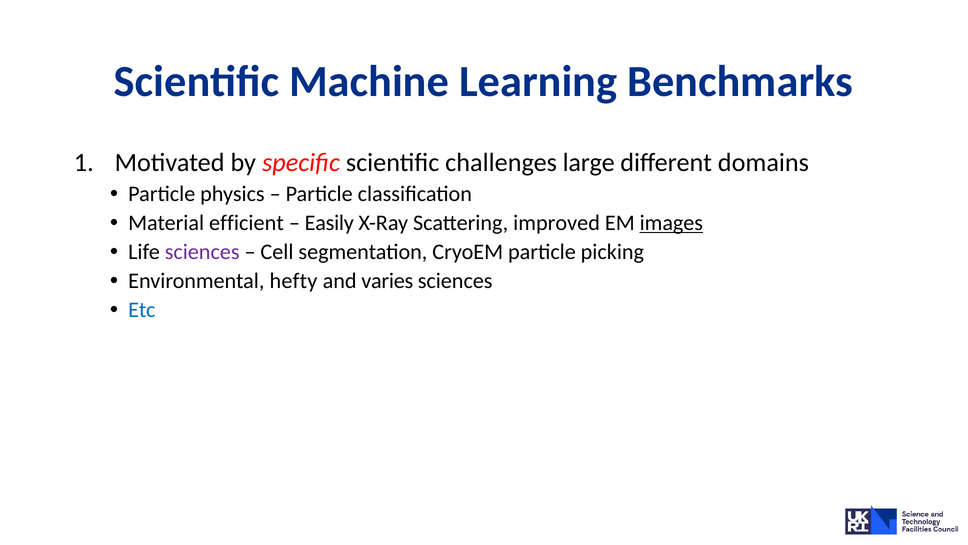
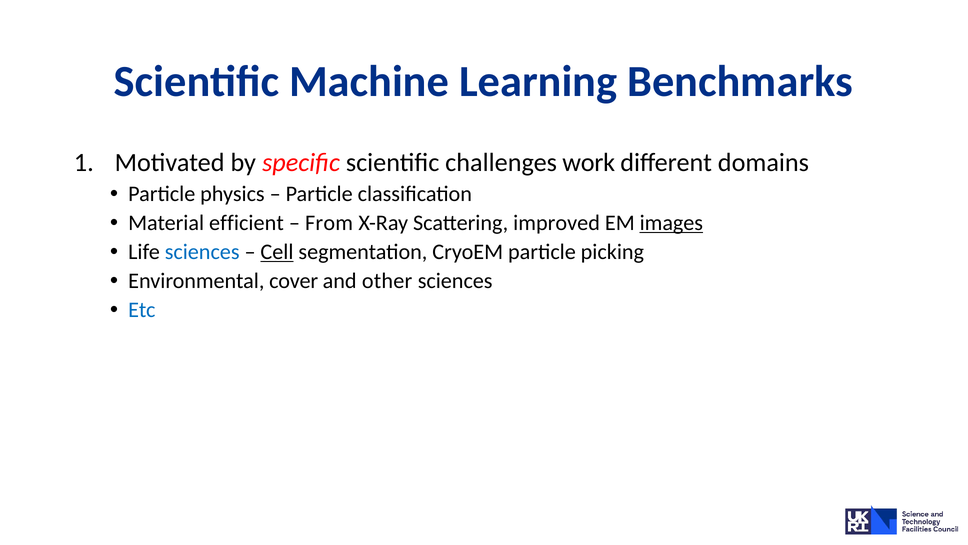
challenges large: large -> work (589, 163)
Easily: Easily -> From (329, 223)
sciences colour: purple -> blue (202, 252)
Cell underline: none -> present (277, 252)
hefty: hefty -> cover (294, 281)
varies: varies -> other (387, 281)
